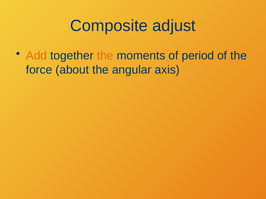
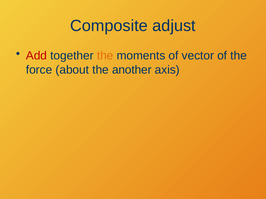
Add colour: orange -> red (36, 56)
period: period -> vector (198, 56)
angular: angular -> another (132, 70)
